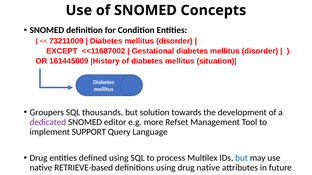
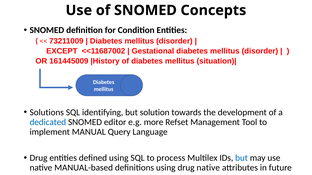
Groupers: Groupers -> Solutions (47, 113)
thousands: thousands -> identifying (103, 113)
dedicated colour: purple -> blue (48, 122)
SUPPORT: SUPPORT -> MANUAL (89, 132)
RETRIEVE-based: RETRIEVE-based -> MANUAL-based (84, 168)
